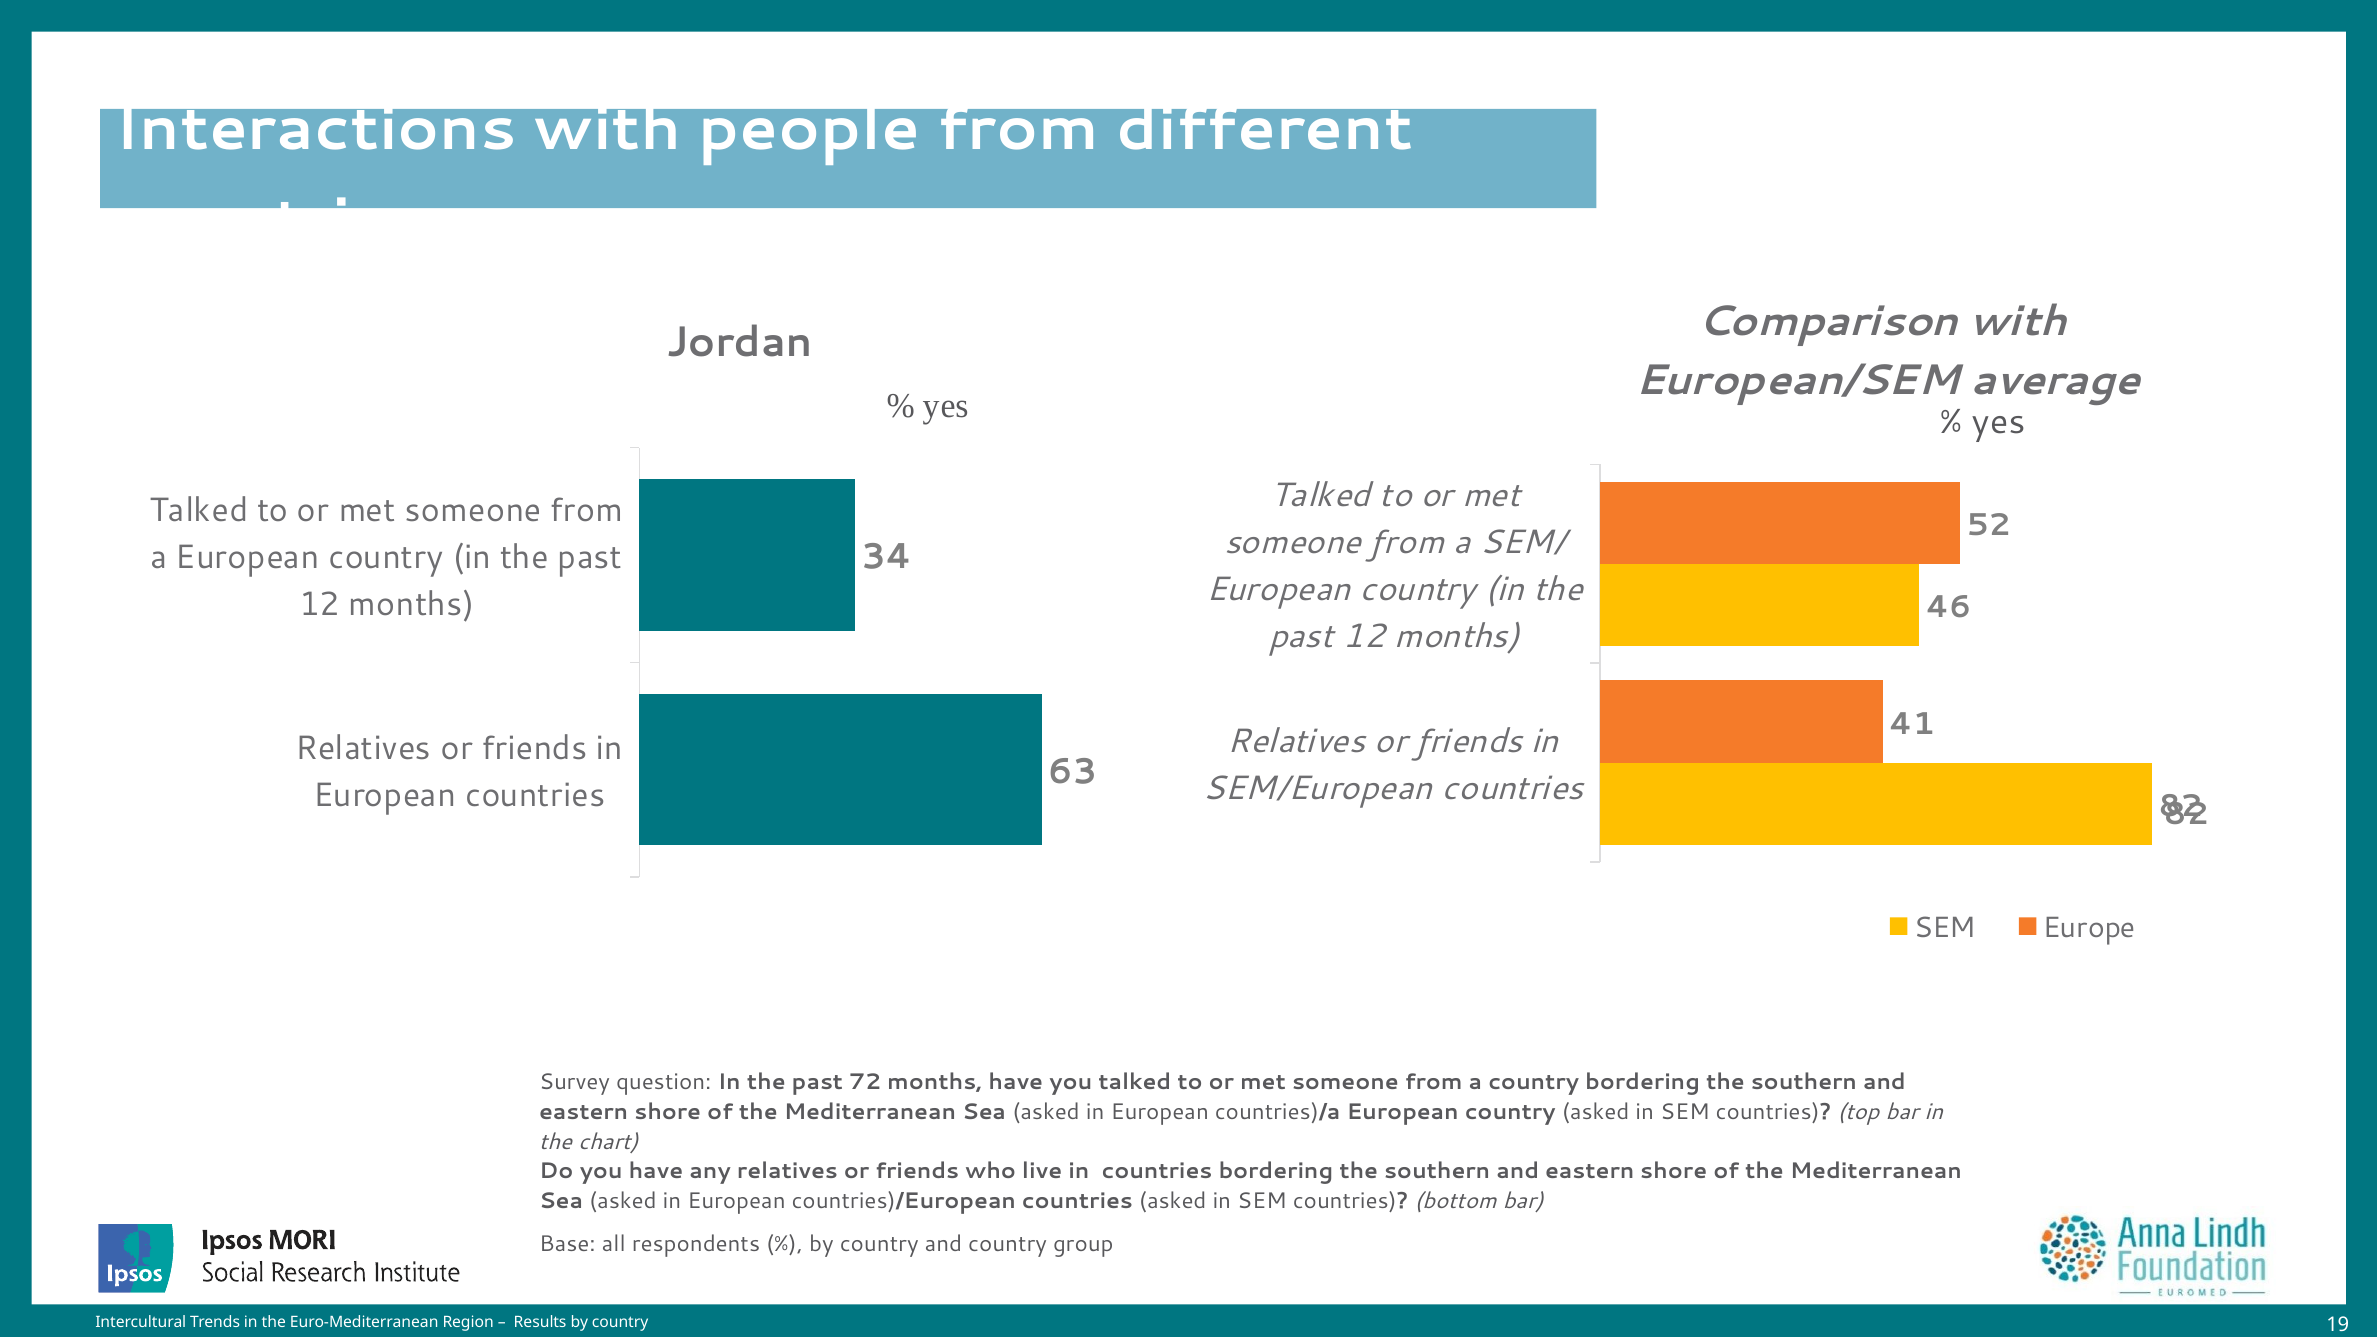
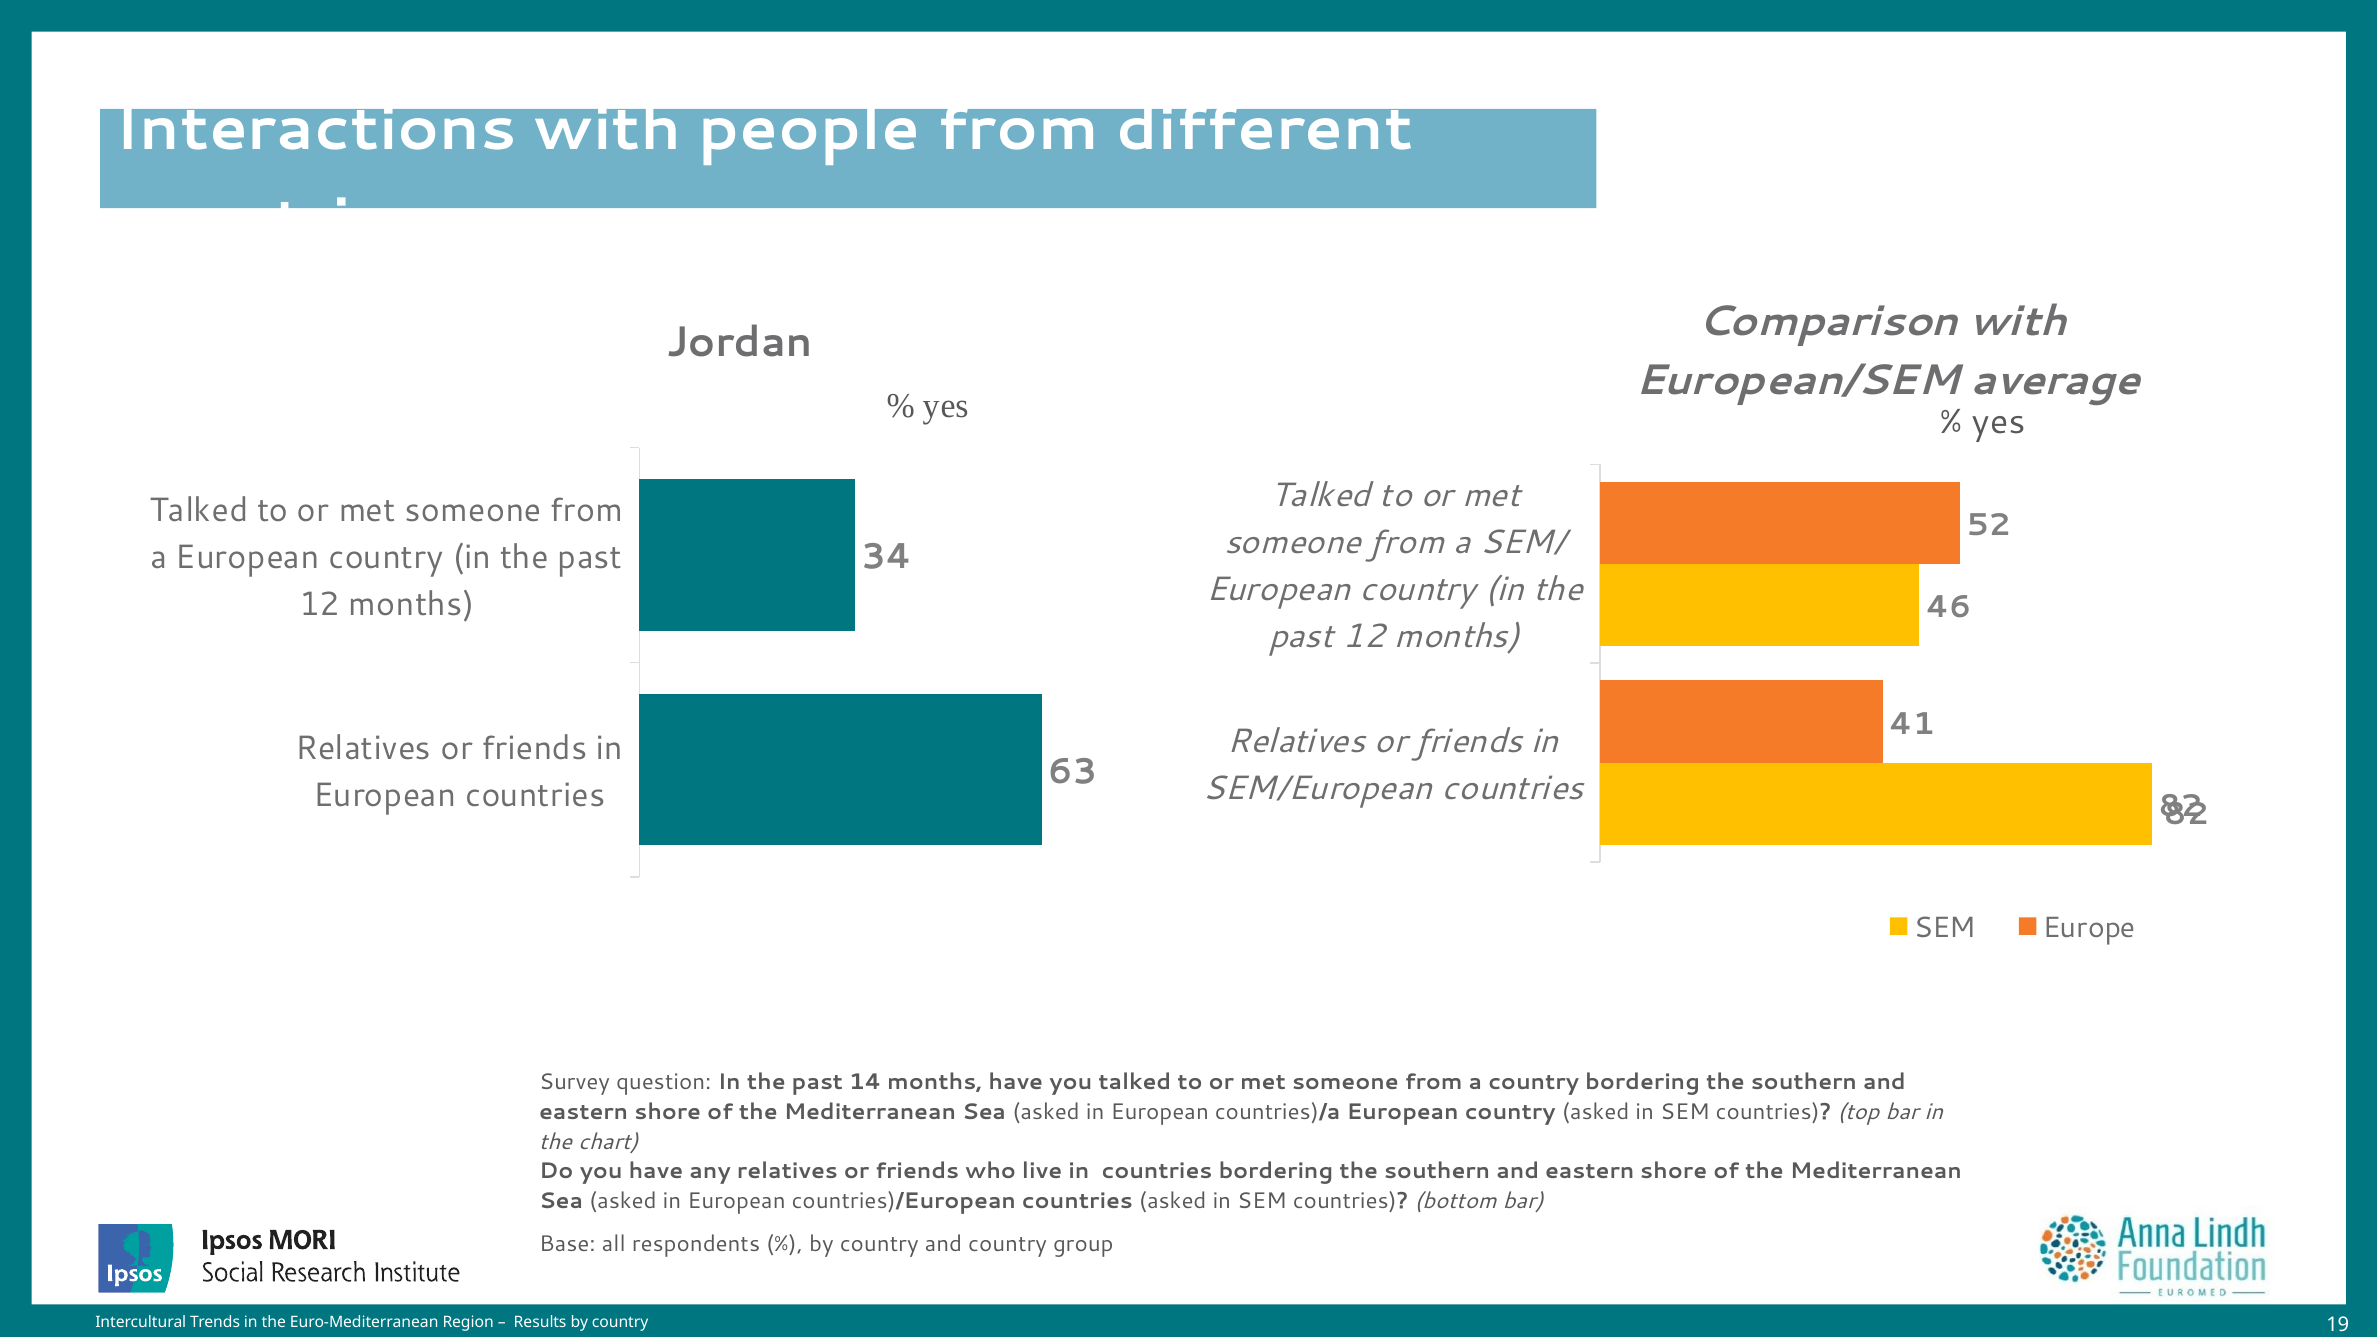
72: 72 -> 14 (865, 1083)
